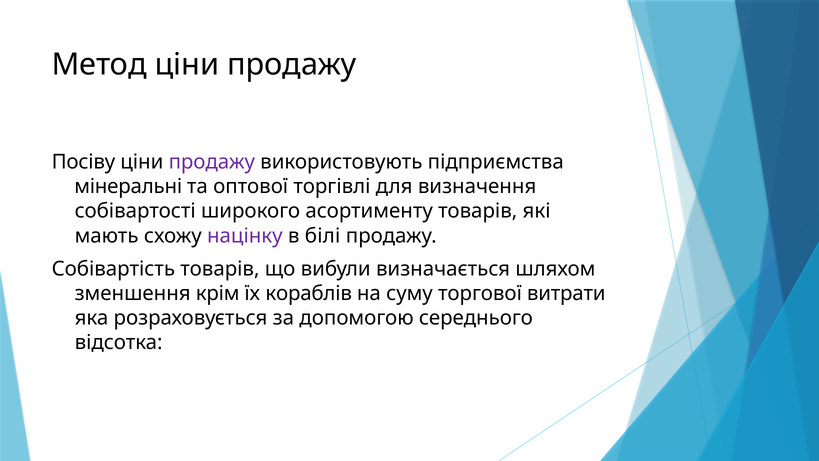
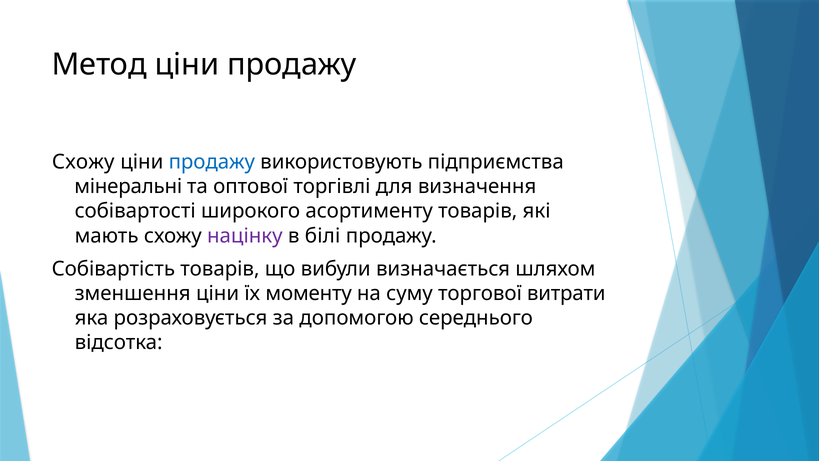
Посіву: Посіву -> Схожу (83, 162)
продажу colour: purple -> blue (212, 162)
зменшення крім: крім -> ціни (218, 293)
кораблiв: кораблiв -> моменту (309, 293)
